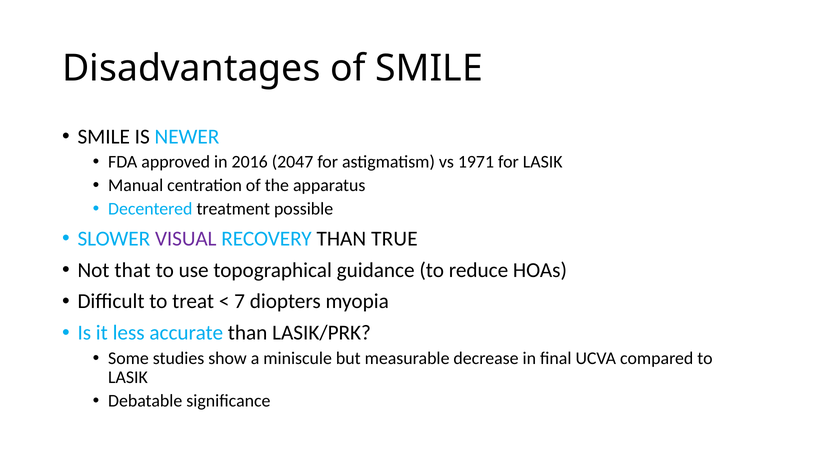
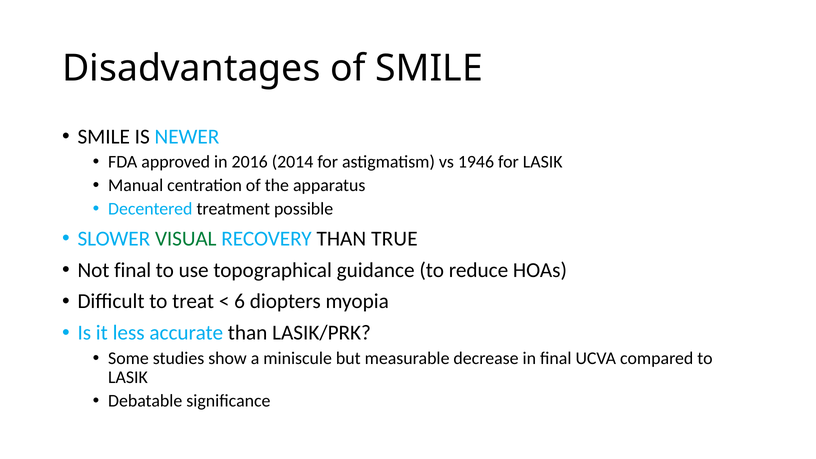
2047: 2047 -> 2014 (293, 162)
1971: 1971 -> 1946 (476, 162)
VISUAL colour: purple -> green (186, 239)
Not that: that -> final (133, 270)
7: 7 -> 6 (240, 301)
